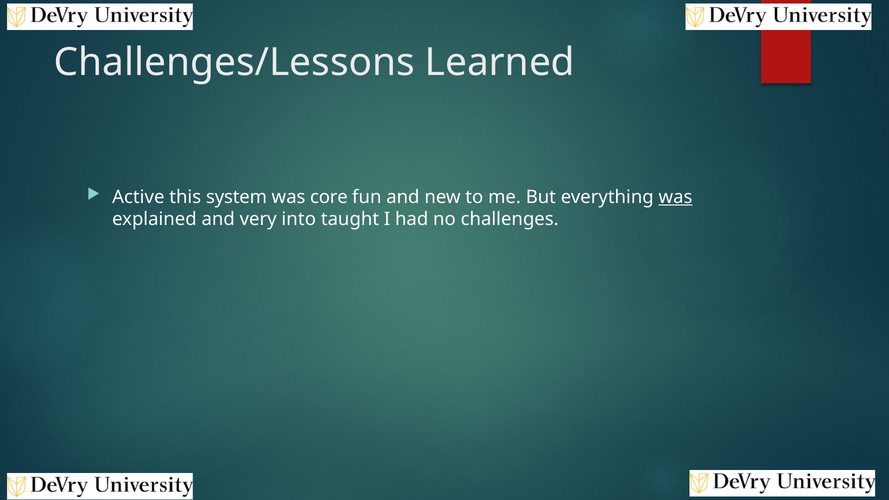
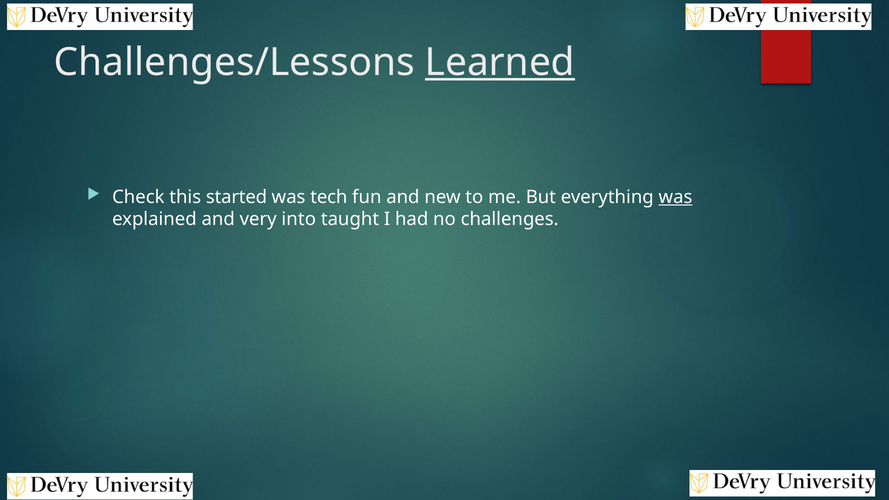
Learned underline: none -> present (500, 62)
Active: Active -> Check (138, 197)
system: system -> started (237, 197)
core: core -> tech (329, 197)
